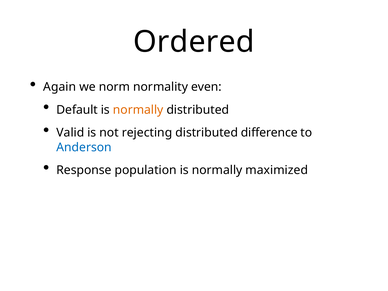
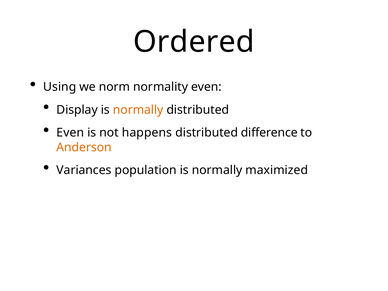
Again: Again -> Using (60, 87)
Default: Default -> Display (77, 110)
Valid: Valid -> Even (70, 133)
rejecting: rejecting -> happens (147, 133)
Anderson colour: blue -> orange (84, 147)
Response: Response -> Variances (84, 170)
